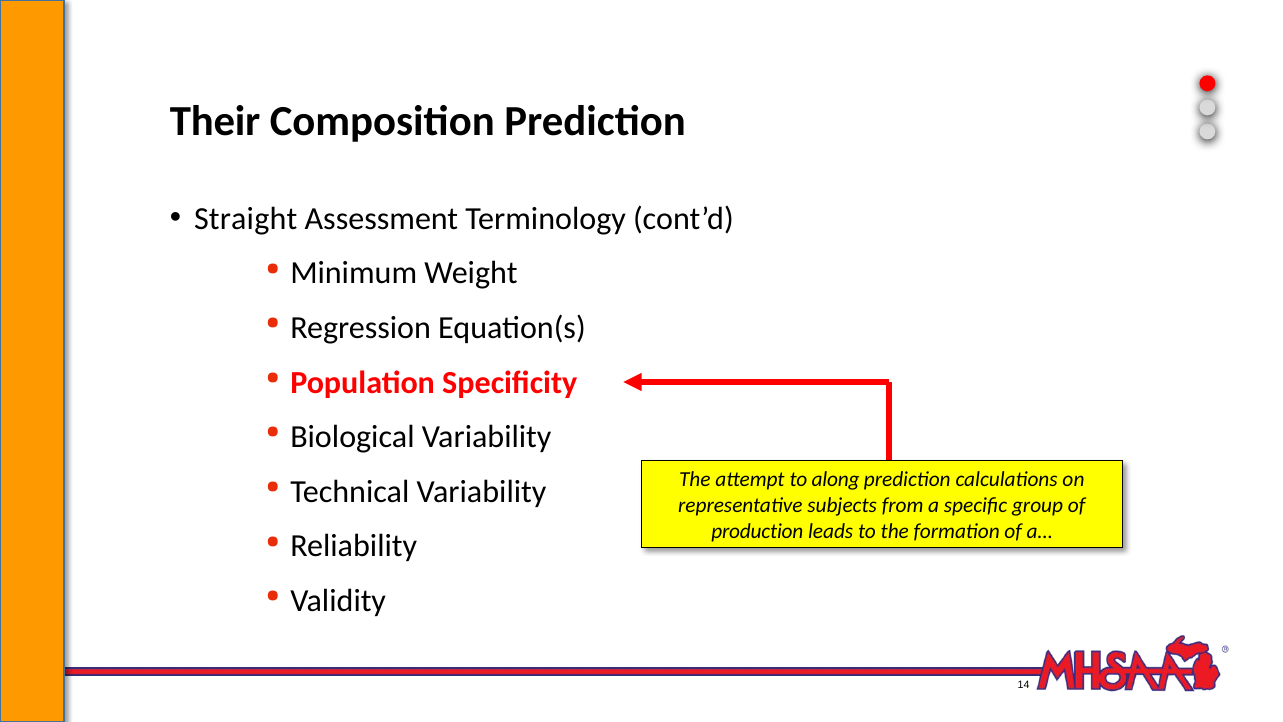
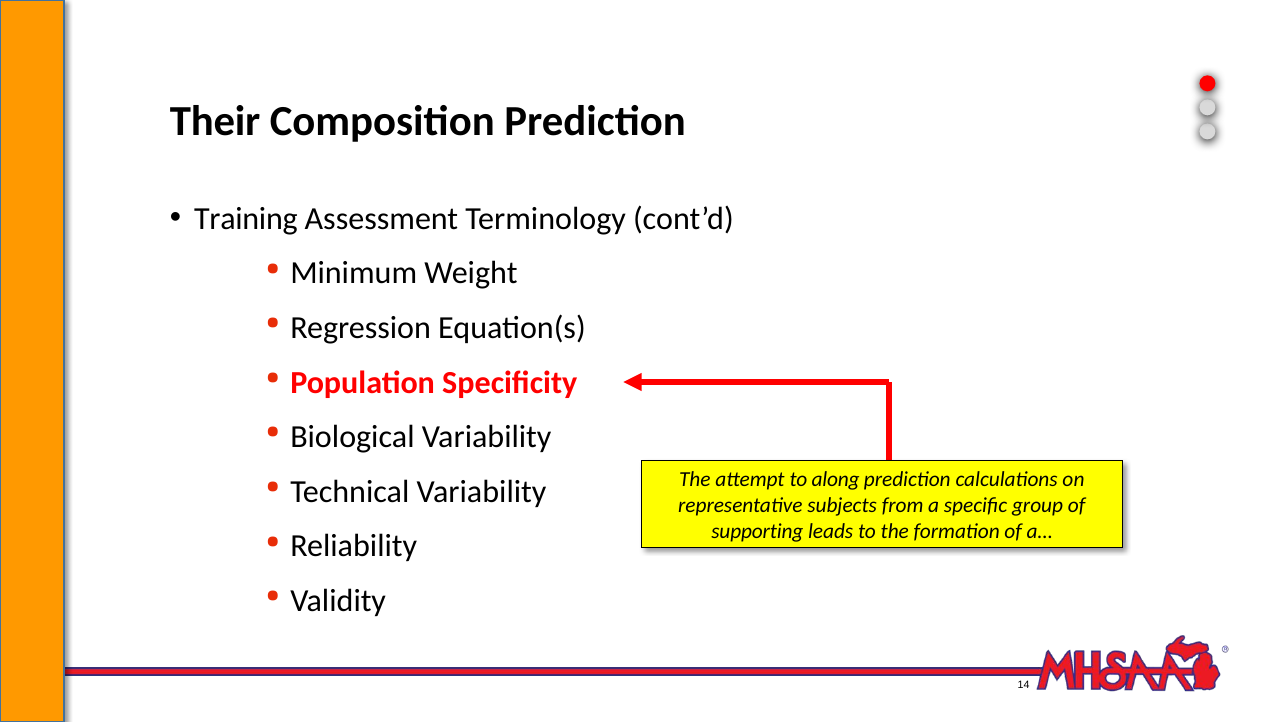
Straight: Straight -> Training (246, 219)
production: production -> supporting (757, 531)
